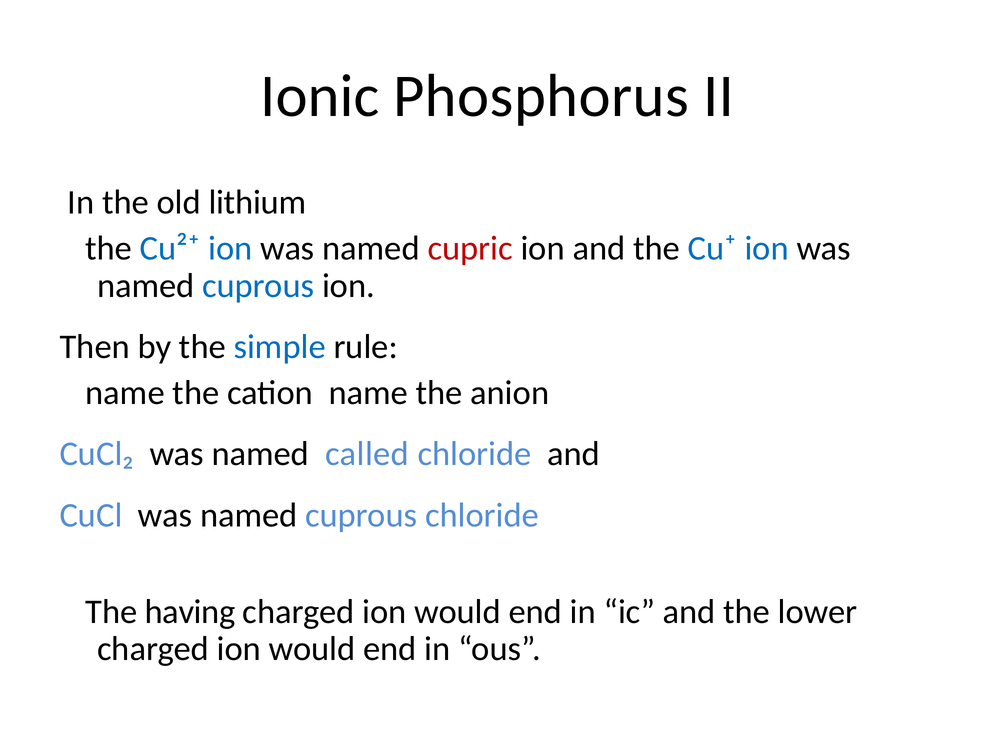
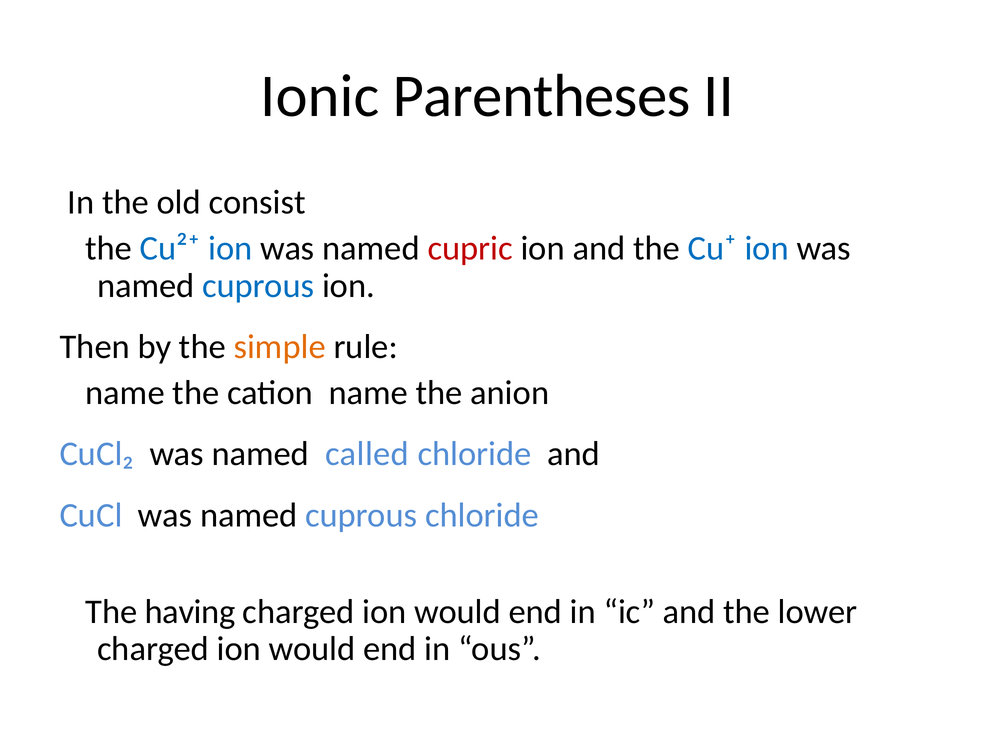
Phosphorus: Phosphorus -> Parentheses (542, 96)
lithium: lithium -> consist (257, 202)
simple colour: blue -> orange (280, 347)
